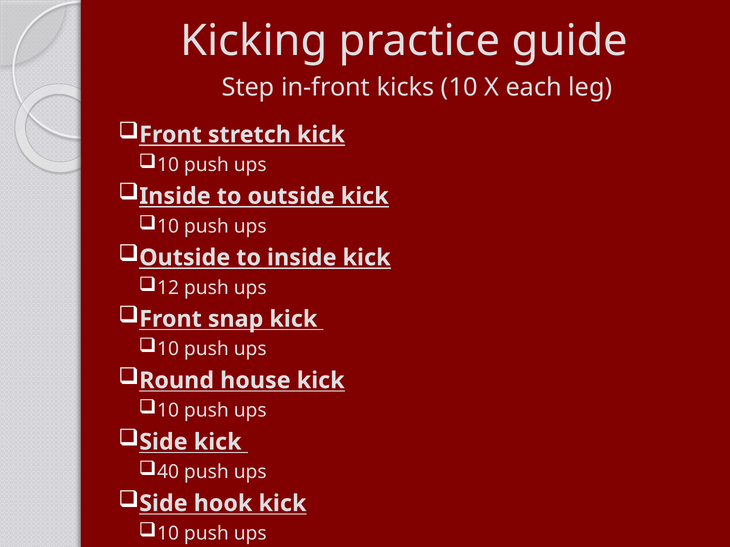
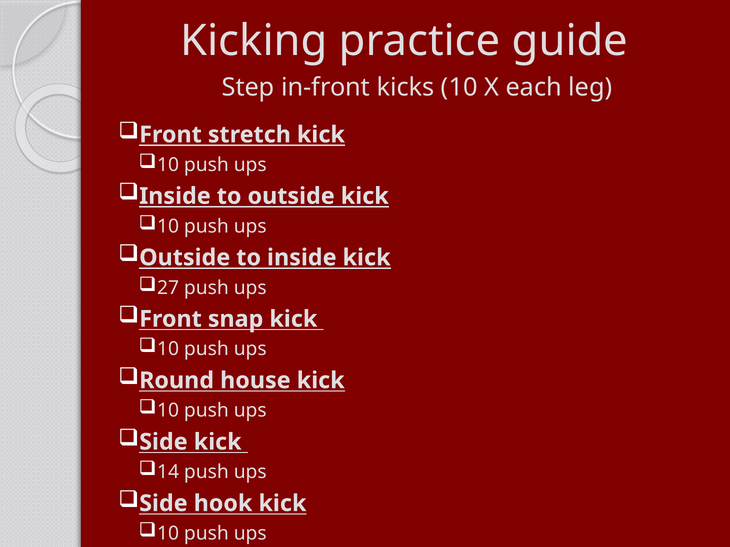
12: 12 -> 27 (168, 288)
40: 40 -> 14 (168, 472)
